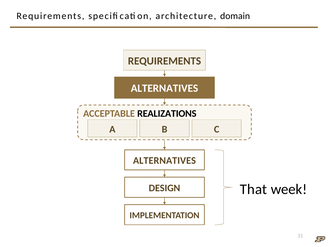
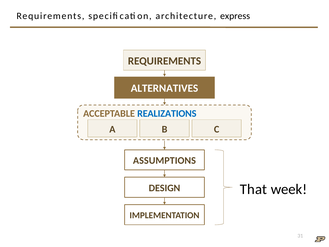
domain: domain -> express (235, 16)
REALIZATIONS colour: black -> blue (167, 113)
ALTERNATIVES: ALTERNATIVES -> ASSUMPTIONS (164, 160)
